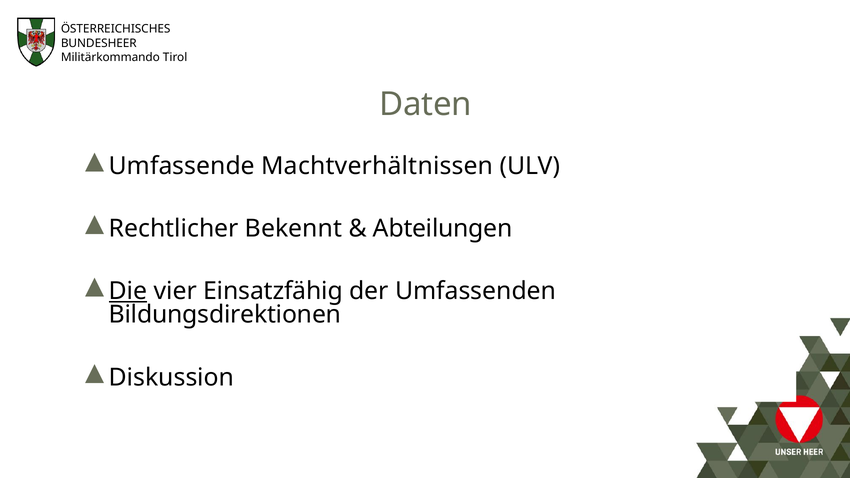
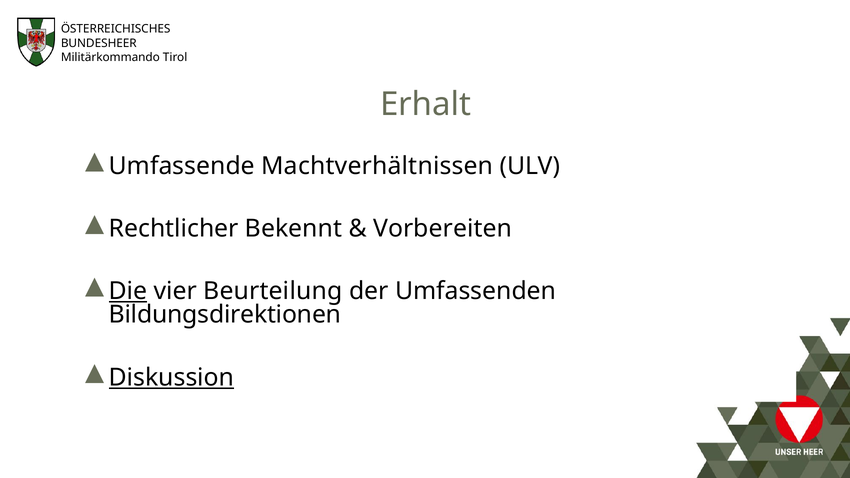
Daten: Daten -> Erhalt (426, 104)
Abteilungen: Abteilungen -> Vorbereiten (443, 229)
Einsatzfähig: Einsatzfähig -> Beurteilung (273, 291)
Diskussion underline: none -> present (171, 377)
